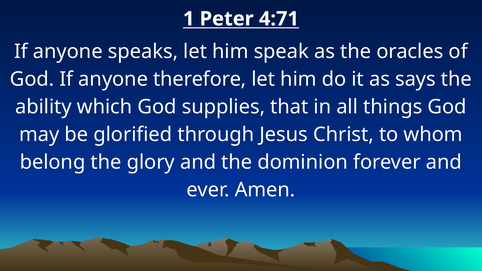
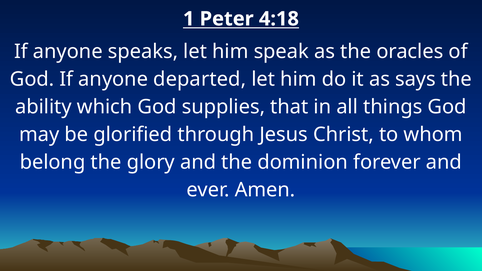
4:71: 4:71 -> 4:18 (279, 19)
therefore: therefore -> departed (200, 79)
